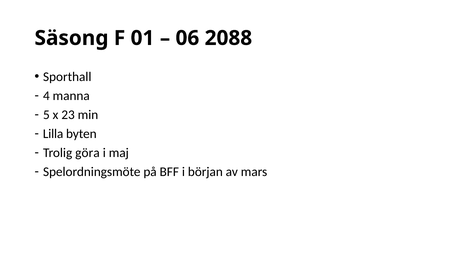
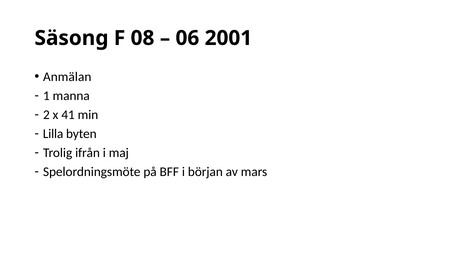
01: 01 -> 08 (142, 38)
2088: 2088 -> 2001 (228, 38)
Sporthall: Sporthall -> Anmälan (67, 77)
4: 4 -> 1 (46, 96)
5: 5 -> 2 (46, 115)
23: 23 -> 41 (68, 115)
göra: göra -> ifrån (88, 153)
